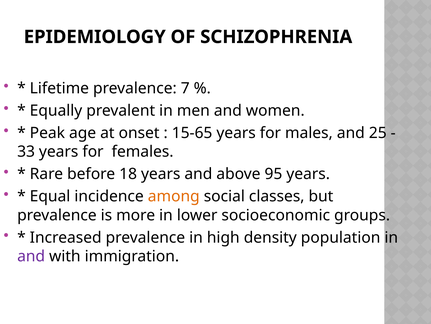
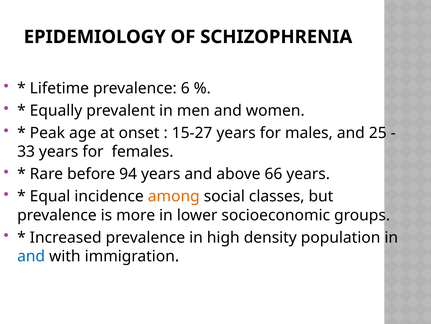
7: 7 -> 6 (185, 88)
15-65: 15-65 -> 15-27 (192, 133)
18: 18 -> 94 (128, 174)
95: 95 -> 66 (273, 174)
and colour: purple -> blue (31, 256)
